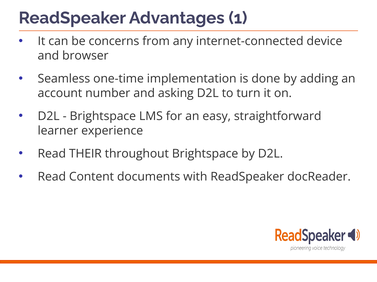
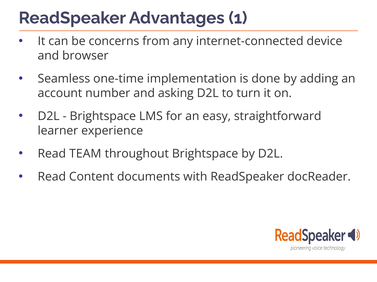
THEIR: THEIR -> TEAM (85, 154)
